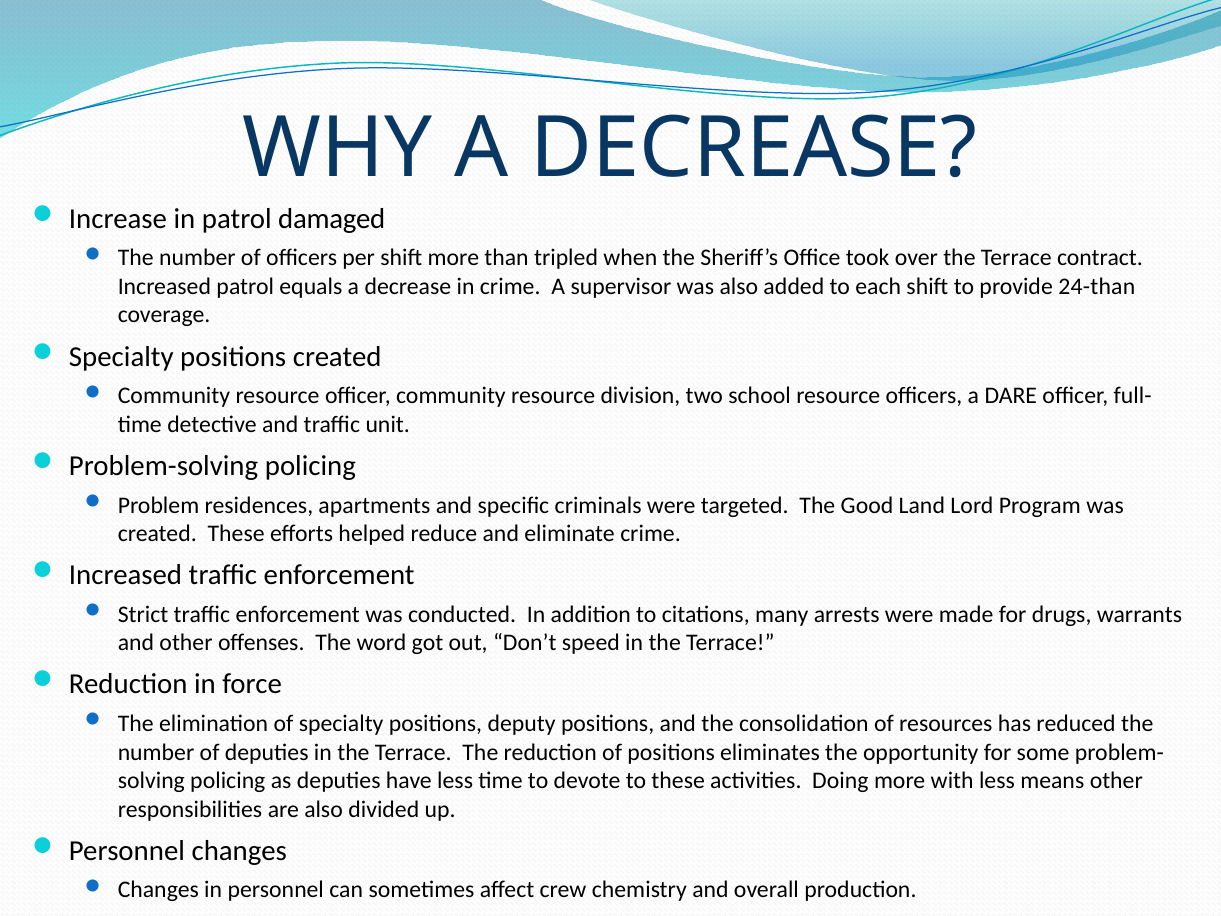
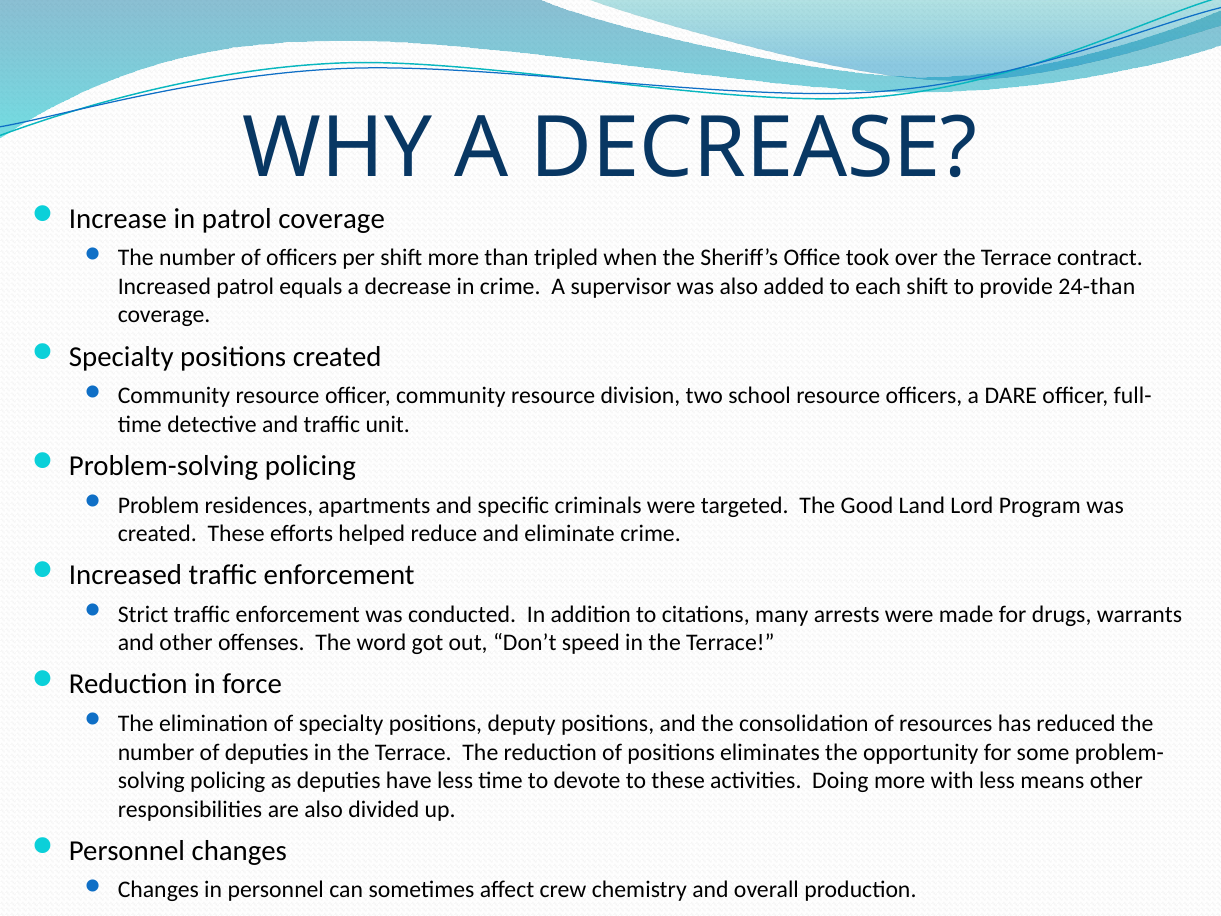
patrol damaged: damaged -> coverage (332, 219)
